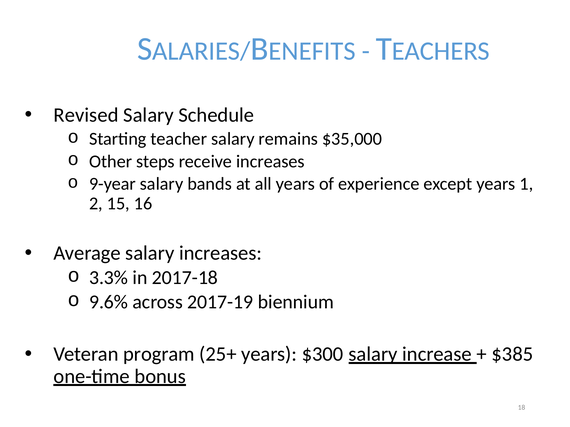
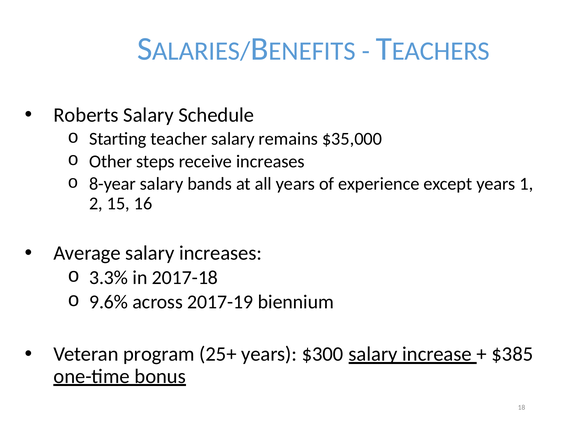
Revised: Revised -> Roberts (86, 115)
9-year: 9-year -> 8-year (112, 184)
